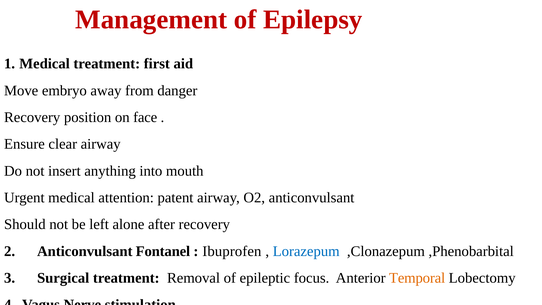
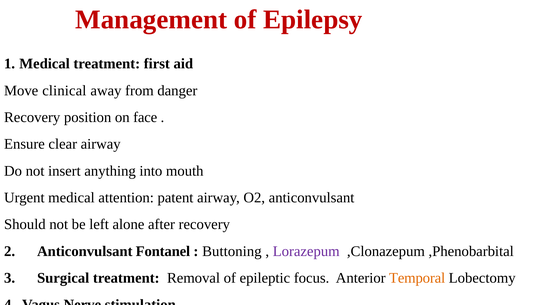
embryo: embryo -> clinical (64, 90)
Ibuprofen: Ibuprofen -> Buttoning (232, 251)
Lorazepum colour: blue -> purple (306, 251)
